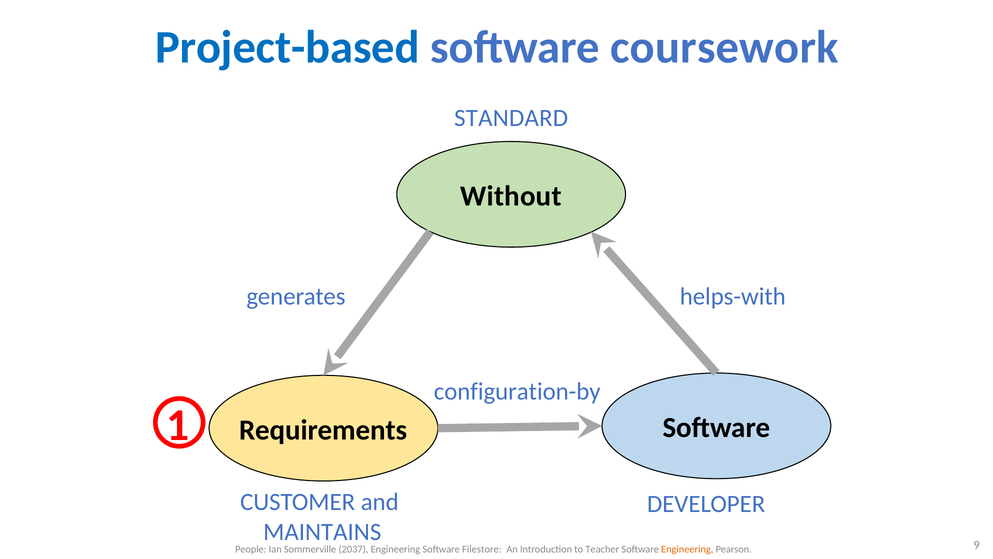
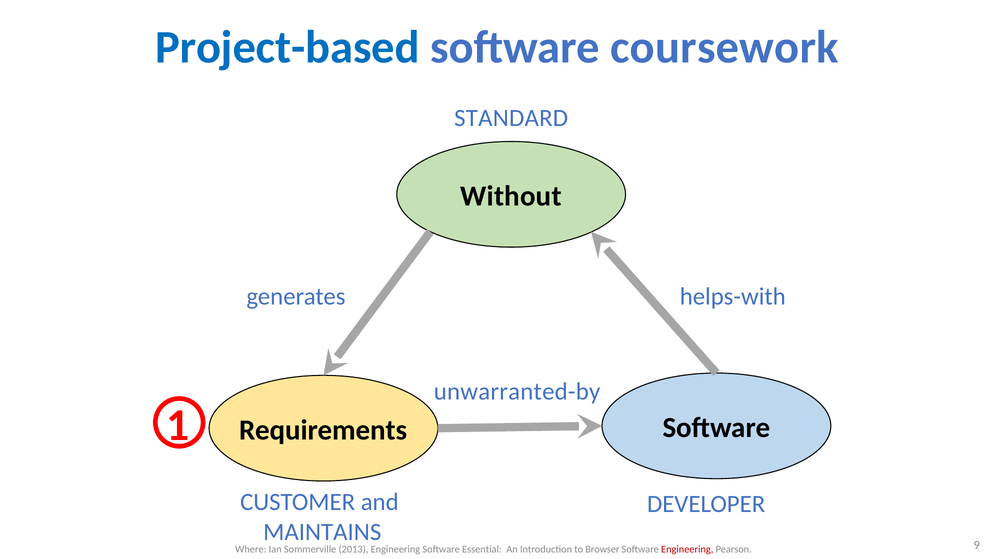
configuration-by: configuration-by -> unwarranted-by (517, 391)
People: People -> Where (251, 549)
2037: 2037 -> 2013 (353, 549)
Filestore: Filestore -> Essential (482, 549)
Teacher: Teacher -> Browser (602, 549)
Engineering colour: orange -> red (687, 549)
